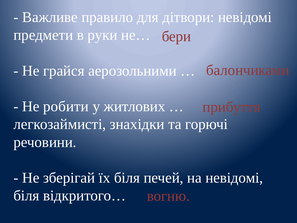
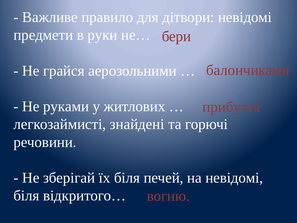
робити: робити -> руками (66, 106)
знахідки: знахідки -> знайдені (137, 124)
